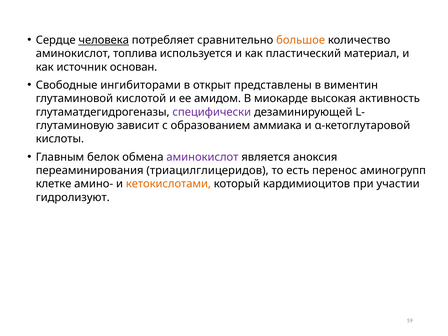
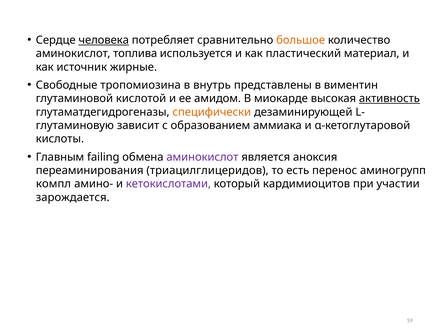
основан: основан -> жирные (133, 67)
ингибиторами: ингибиторами -> тропомиозина (141, 85)
открыт: открыт -> внутрь (212, 85)
активность underline: none -> present (389, 99)
специфически colour: purple -> orange (212, 112)
белок: белок -> failing (103, 157)
клетке: клетке -> компл (53, 184)
кетокислотами colour: orange -> purple (168, 184)
гидролизуют: гидролизуют -> зарождается (73, 197)
